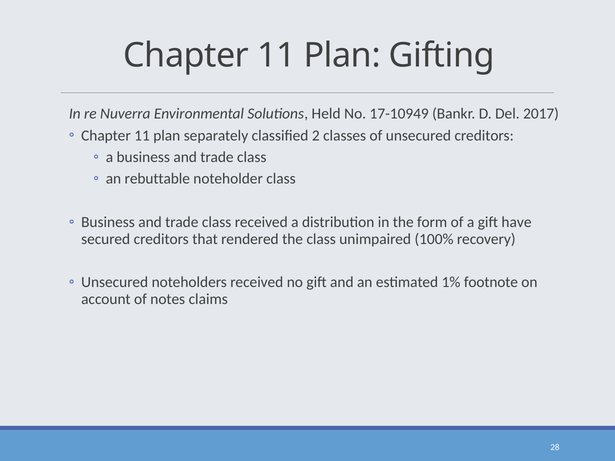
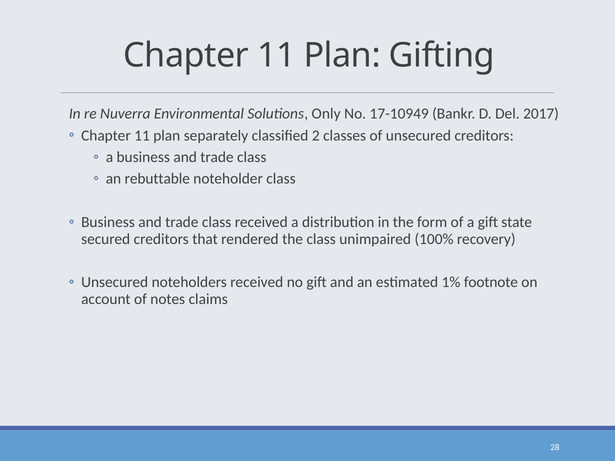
Held: Held -> Only (326, 114)
have: have -> state (517, 222)
